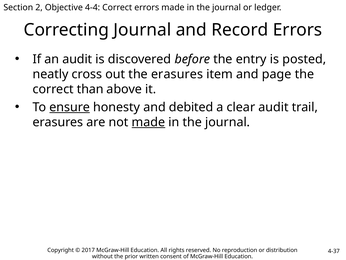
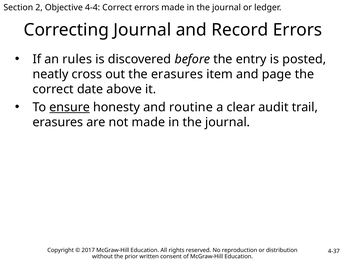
an audit: audit -> rules (77, 59)
than: than -> date (90, 89)
debited: debited -> routine (191, 107)
made underline: present -> none (148, 122)
